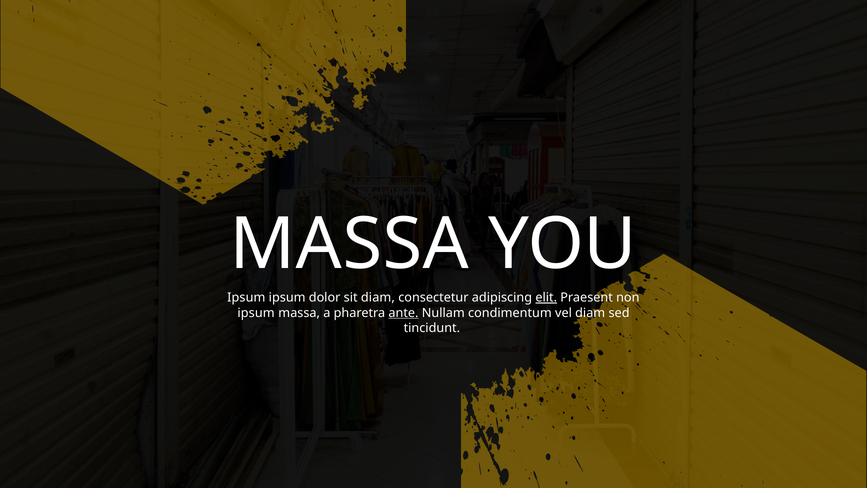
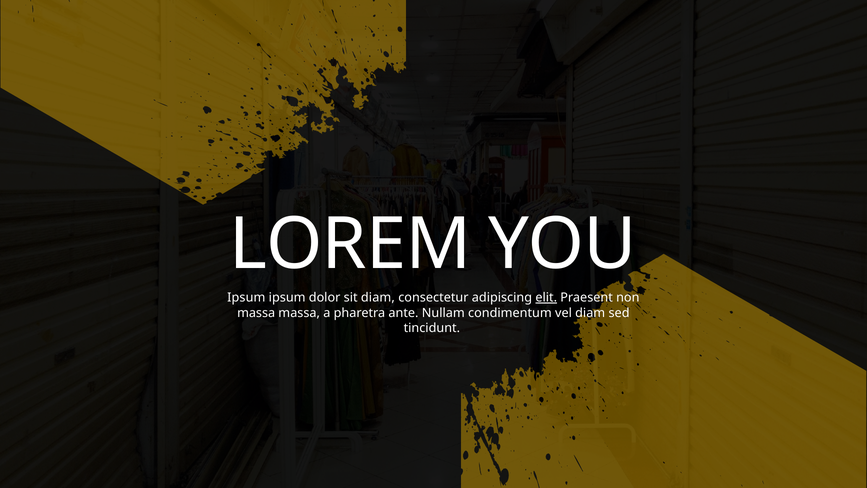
MASSA: MASSA -> LOREM (350, 244)
ipsum: ipsum -> massa (256, 313)
ante underline: present -> none (403, 313)
